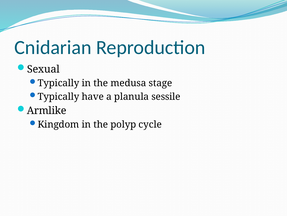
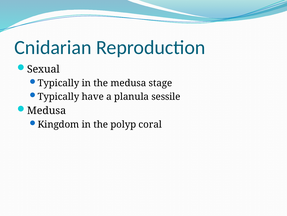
Armlike: Armlike -> Medusa (47, 110)
cycle: cycle -> coral (150, 124)
